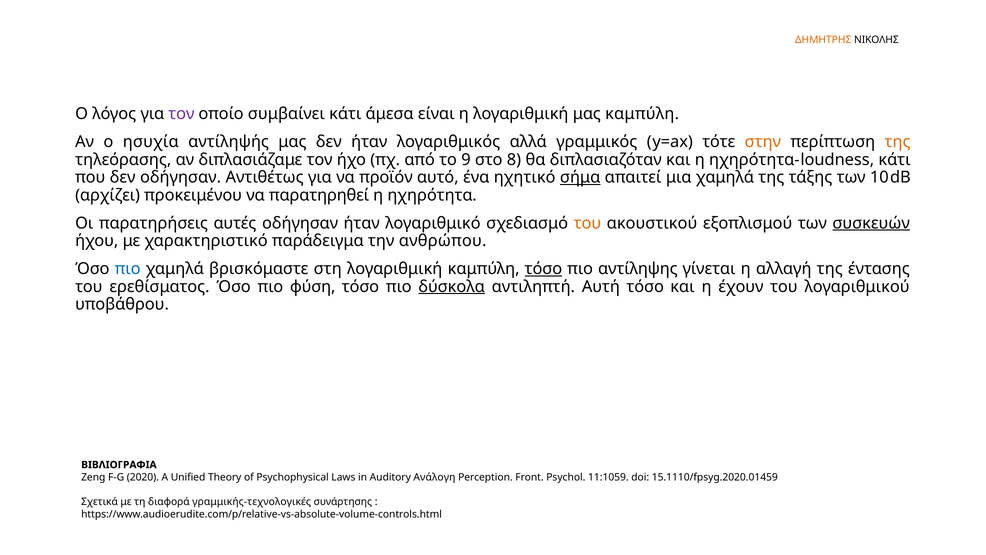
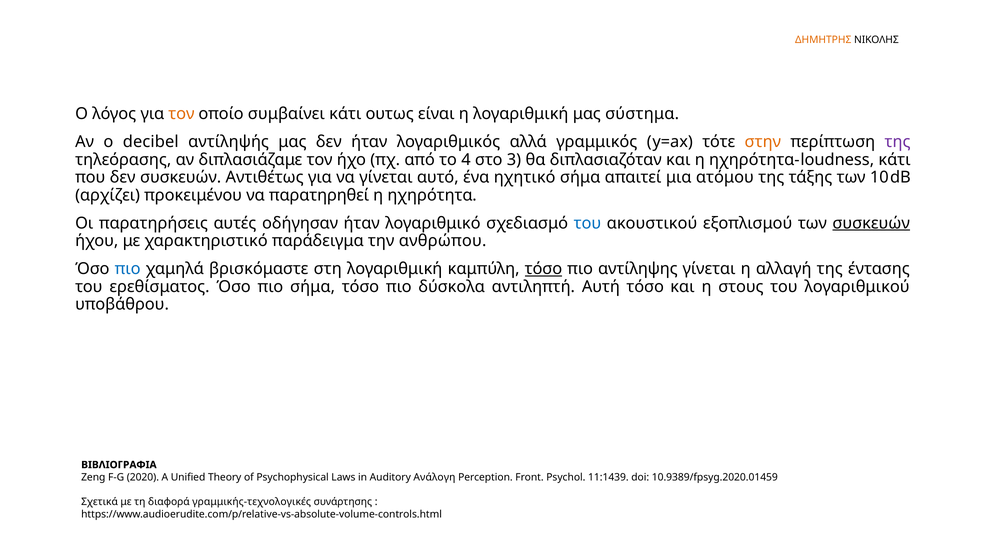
τον colour: purple -> orange (181, 114)
άμεσα: άμεσα -> ουτως (390, 114)
μας καμπύλη: καμπύλη -> σύστημα (642, 114)
ησυχία: ησυχία -> decibel (151, 142)
της colour: orange -> purple (898, 142)
9: 9 -> 4 (466, 160)
8: 8 -> 3 (514, 160)
δεν οδήγησαν: οδήγησαν -> συσκευών (181, 177)
να προϊόν: προϊόν -> γίνεται (386, 177)
σήμα underline: present -> none (580, 177)
μια χαμηλά: χαμηλά -> ατόμου (725, 177)
του colour: orange -> blue (587, 223)
πιο φύση: φύση -> σήμα (313, 286)
δύσκολα underline: present -> none (452, 286)
έχουν: έχουν -> στους (741, 286)
11:1059: 11:1059 -> 11:1439 (608, 477)
15.1110/fpsyg.2020.01459: 15.1110/fpsyg.2020.01459 -> 10.9389/fpsyg.2020.01459 (715, 477)
